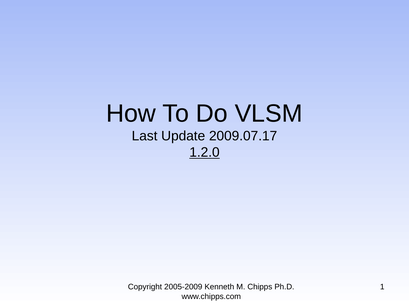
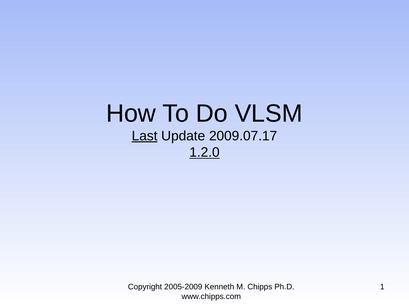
Last underline: none -> present (145, 136)
